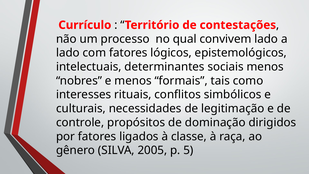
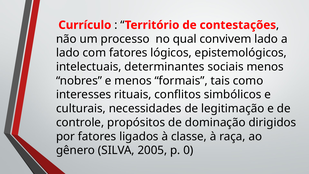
5: 5 -> 0 (188, 150)
